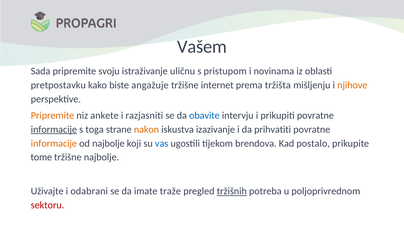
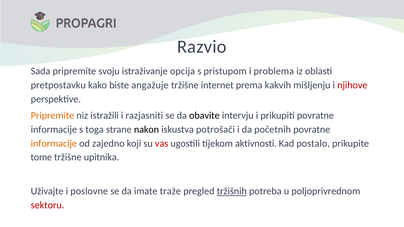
Vašem: Vašem -> Razvio (202, 47)
uličnu: uličnu -> opcija (183, 71)
novinama: novinama -> problema (274, 71)
tržišta: tržišta -> kakvih (278, 85)
njihove colour: orange -> red (352, 85)
ankete: ankete -> istražili (105, 116)
obavite colour: blue -> black (204, 116)
informacije underline: present -> none (54, 130)
nakon colour: orange -> black (147, 130)
izazivanje: izazivanje -> potrošači (215, 130)
prihvatiti: prihvatiti -> početnih (273, 130)
od najbolje: najbolje -> zajedno (108, 144)
vas colour: blue -> red (162, 144)
brendova: brendova -> aktivnosti (256, 144)
tržišne najbolje: najbolje -> upitnika (102, 157)
odabrani: odabrani -> poslovne (89, 192)
